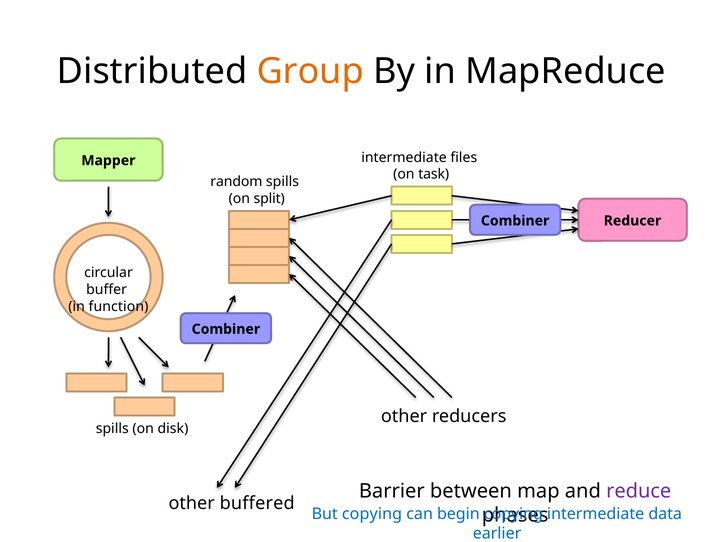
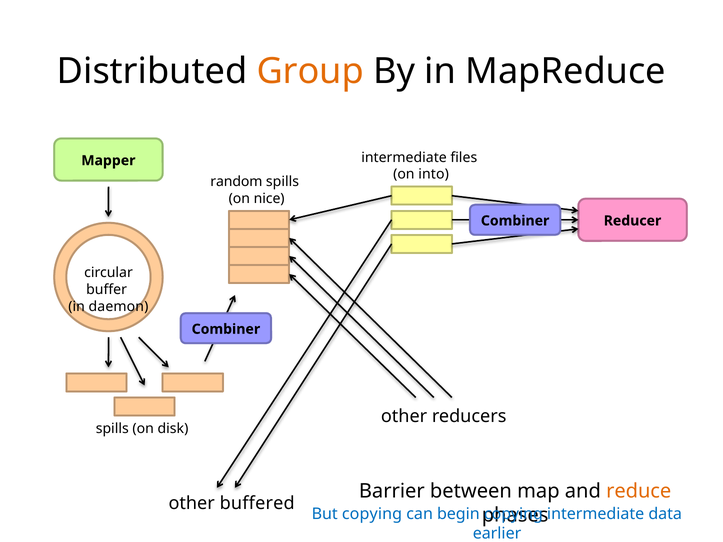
task: task -> into (434, 174)
split: split -> nice (269, 199)
function: function -> daemon (118, 307)
reduce colour: purple -> orange (639, 491)
